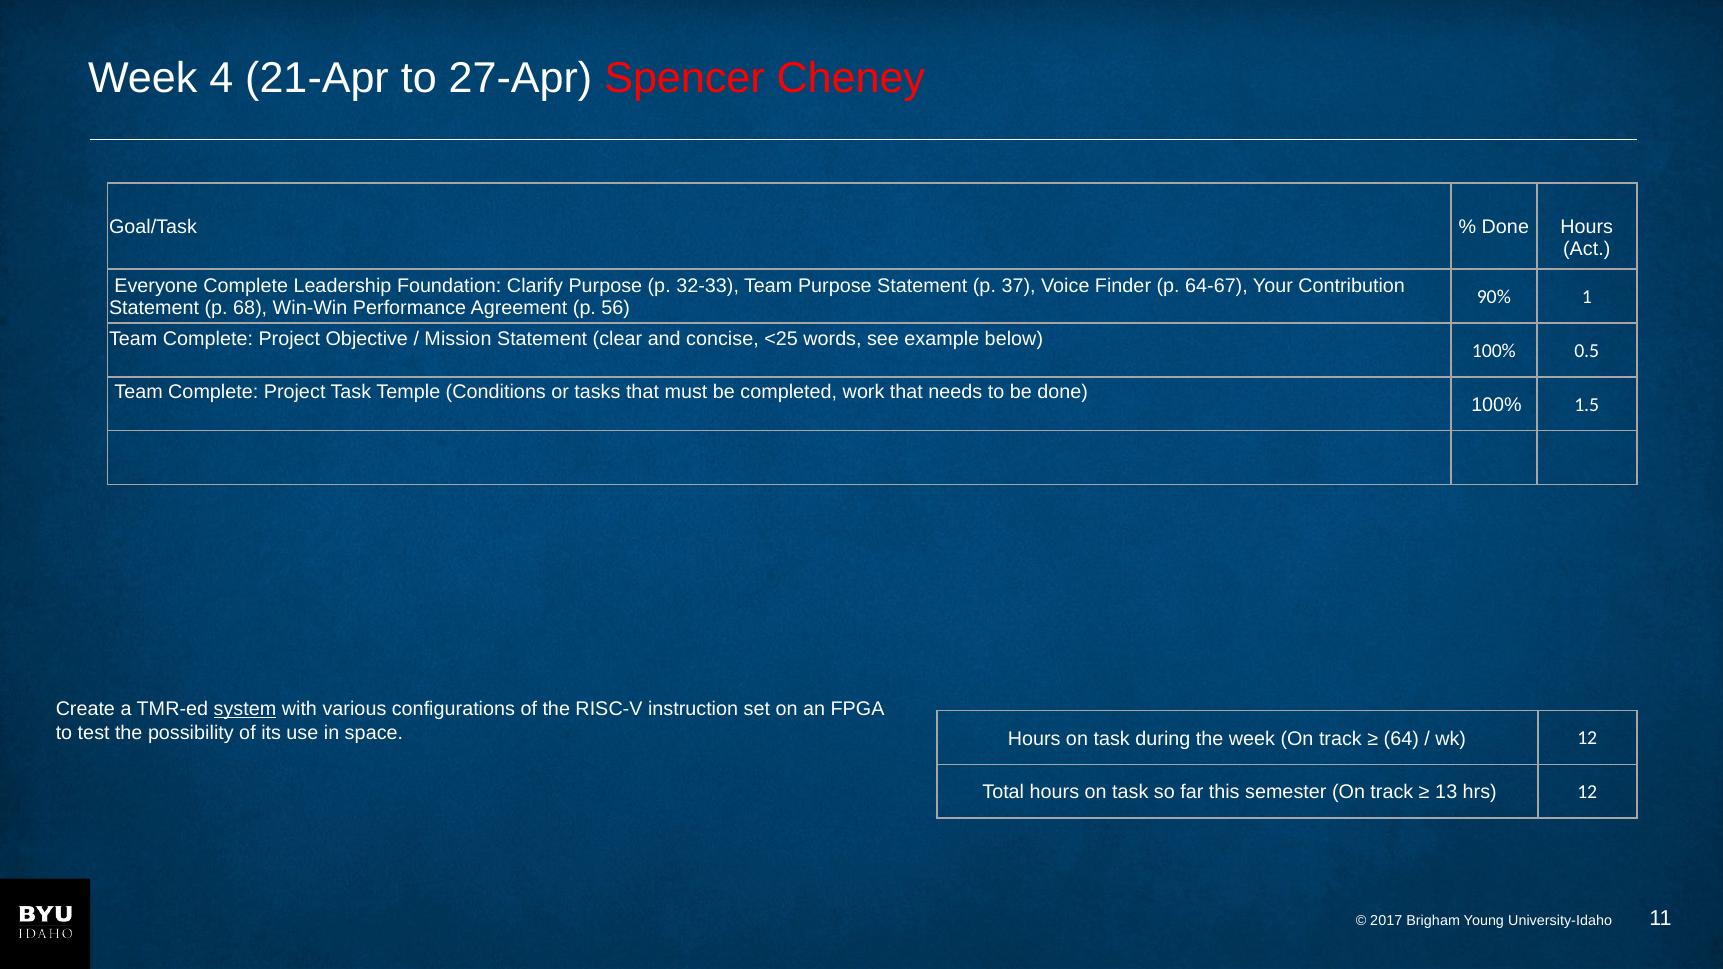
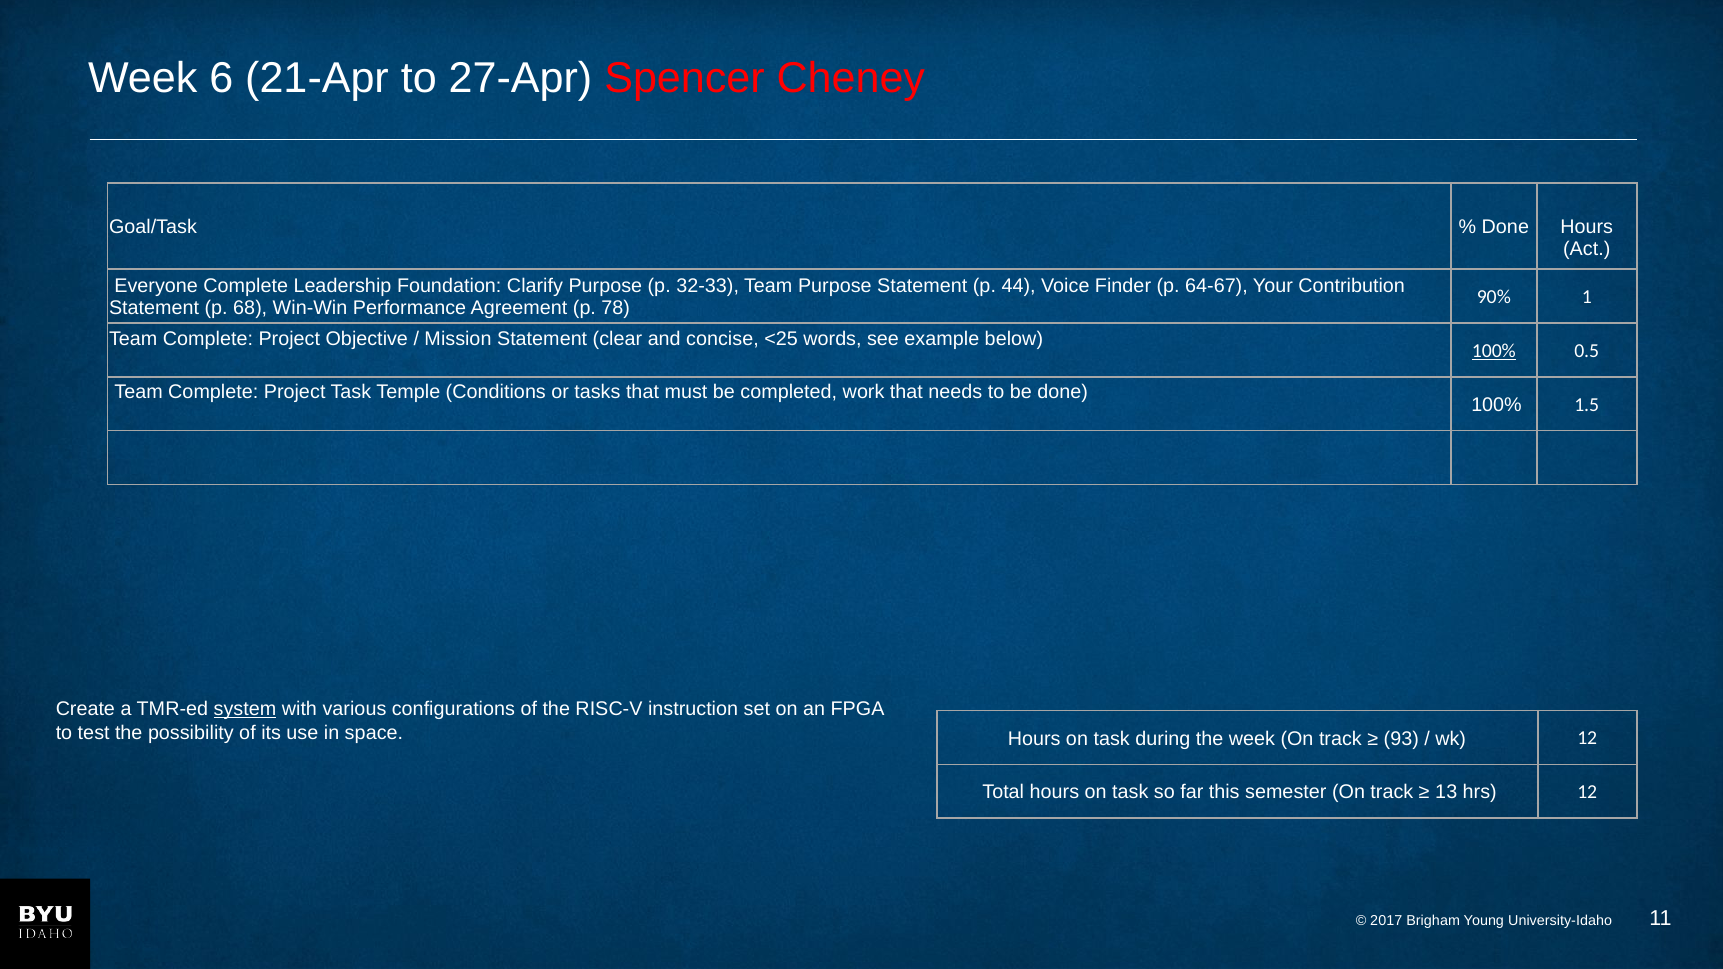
4: 4 -> 6 (221, 78)
37: 37 -> 44 (1019, 286)
56: 56 -> 78 (616, 308)
100% underline: none -> present (1494, 351)
64: 64 -> 93 (1401, 739)
